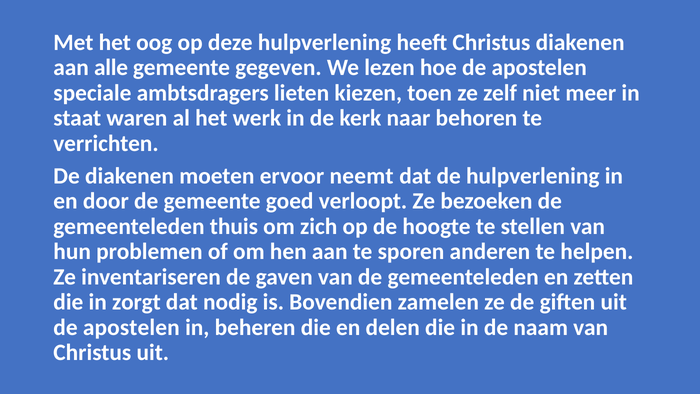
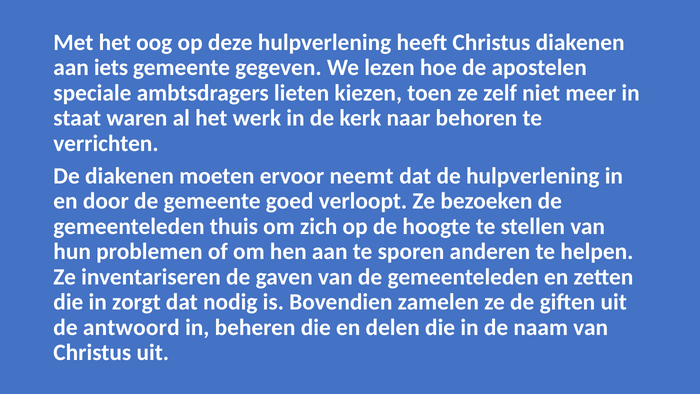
alle: alle -> iets (111, 68)
apostelen: apostelen -> antwoord (131, 327)
